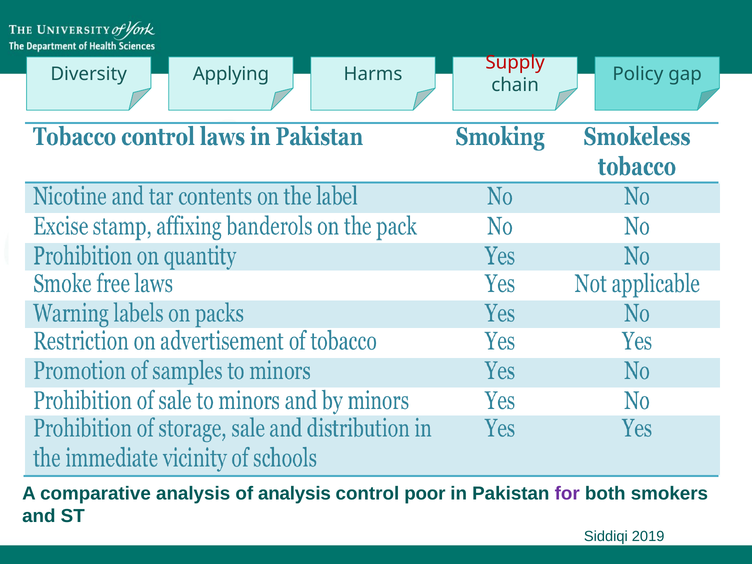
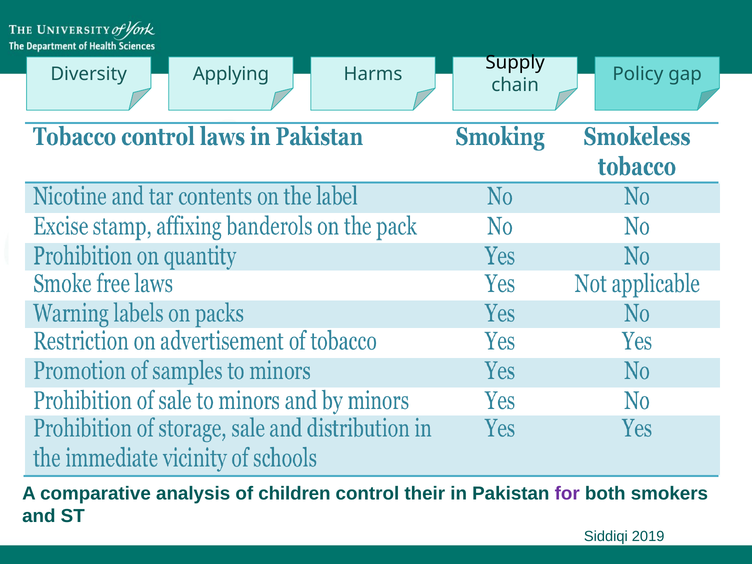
Supply colour: red -> black (515, 63)
of analysis: analysis -> children (294, 494)
poor: poor -> their (425, 494)
